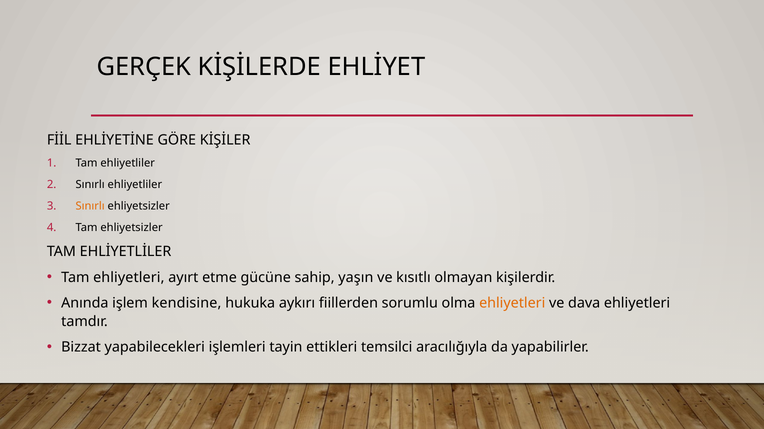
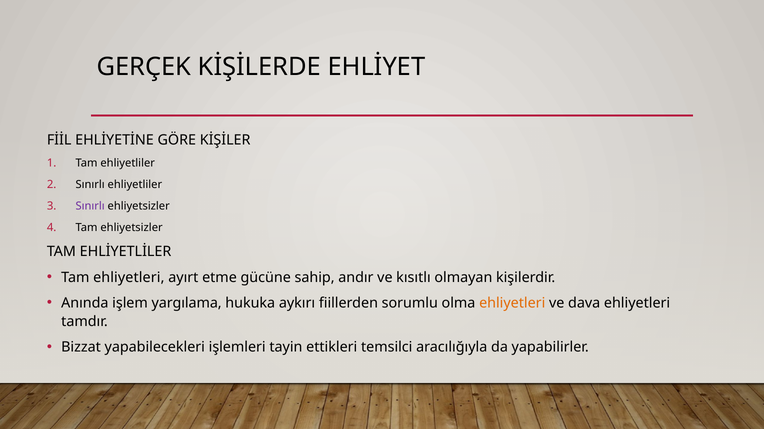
Sınırlı colour: orange -> purple (90, 207)
yaşın: yaşın -> andır (356, 278)
kendisine: kendisine -> yargılama (187, 304)
